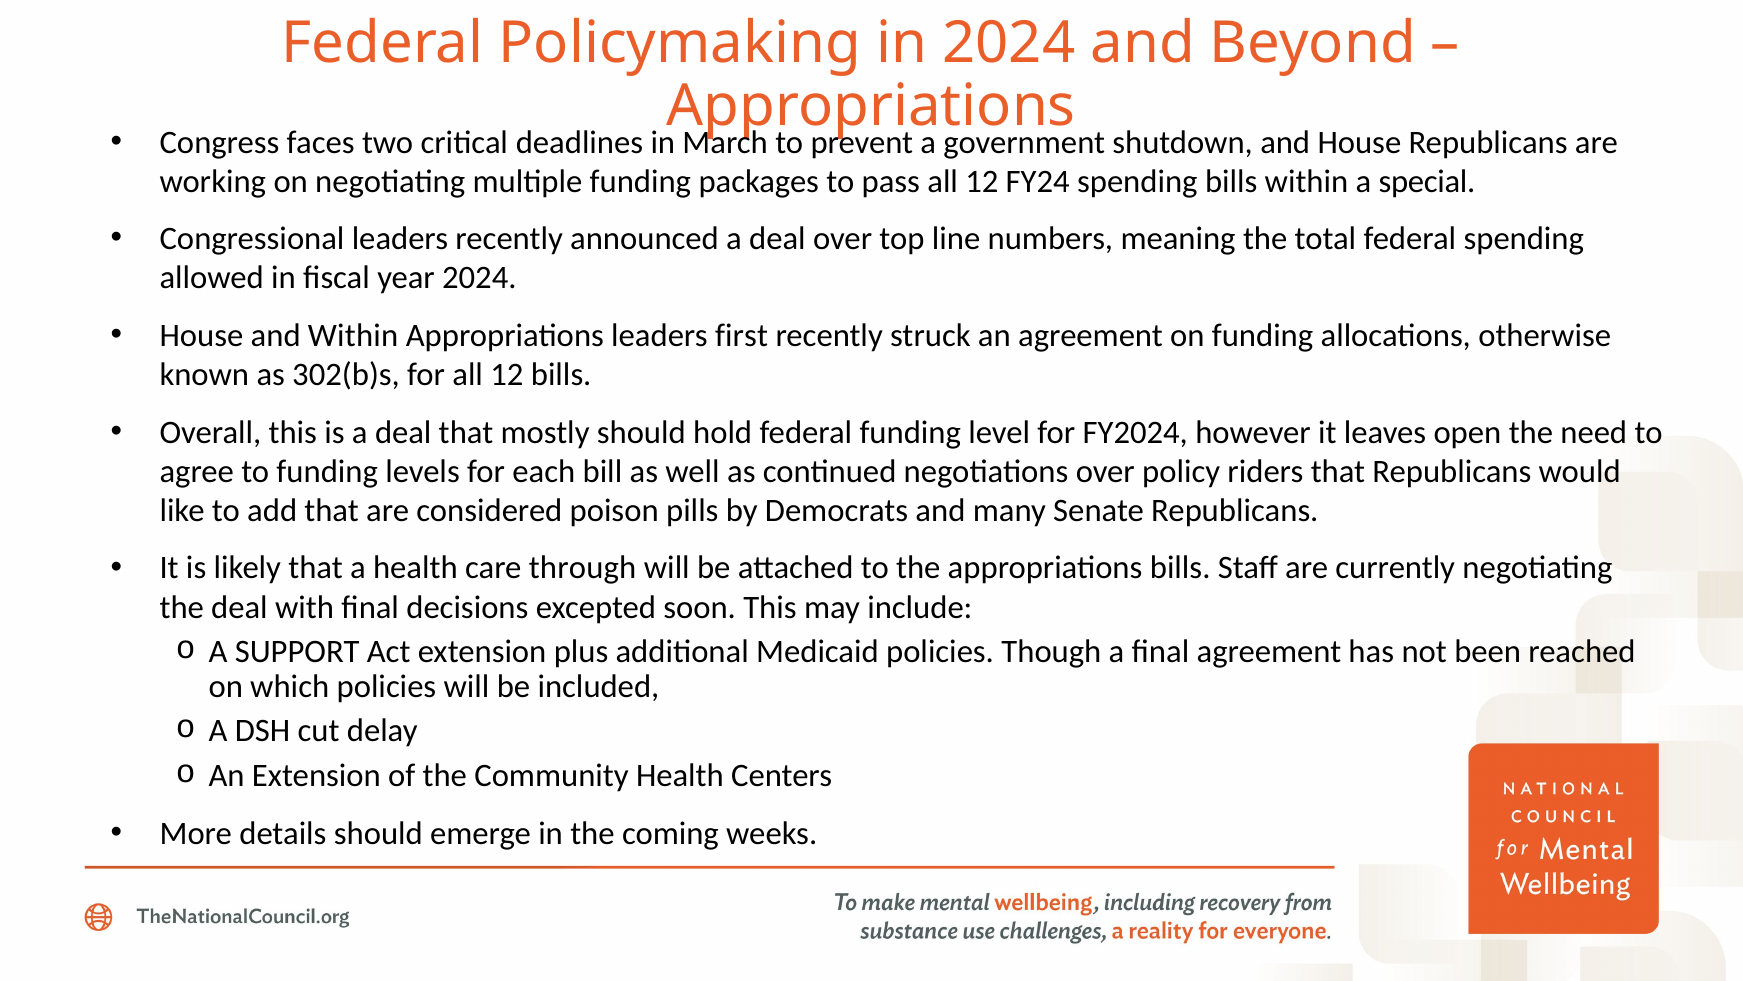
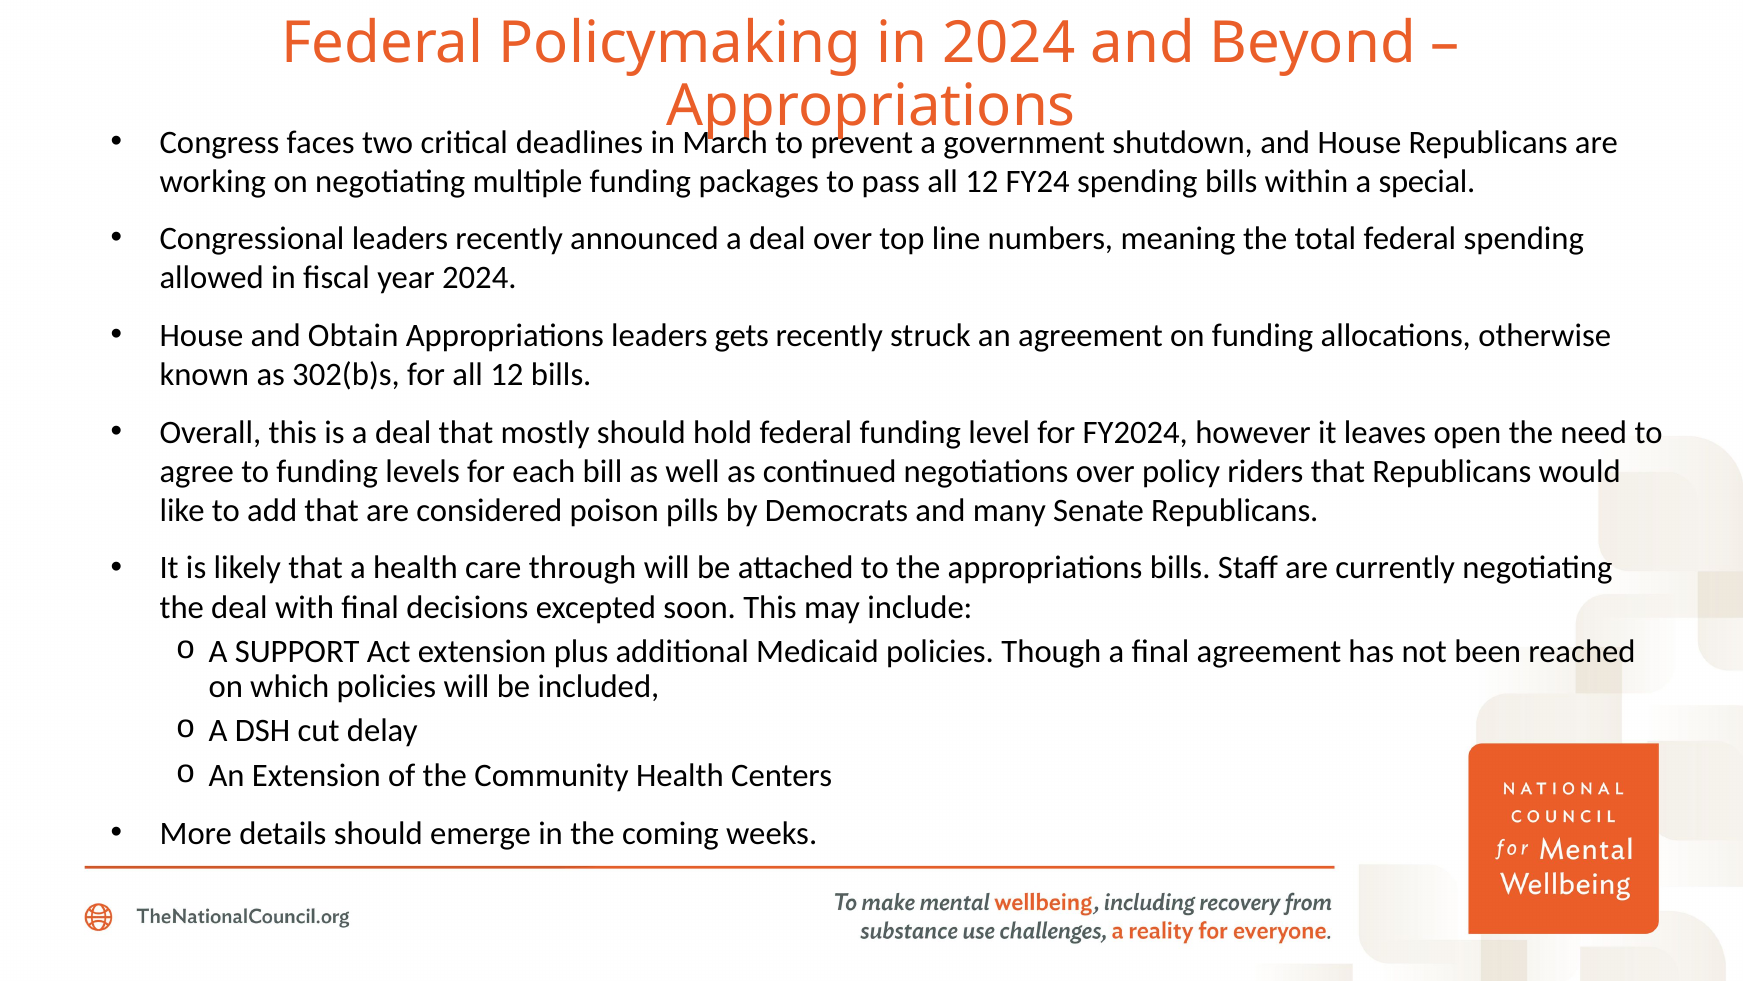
and Within: Within -> Obtain (353, 335)
first: first -> gets (742, 335)
